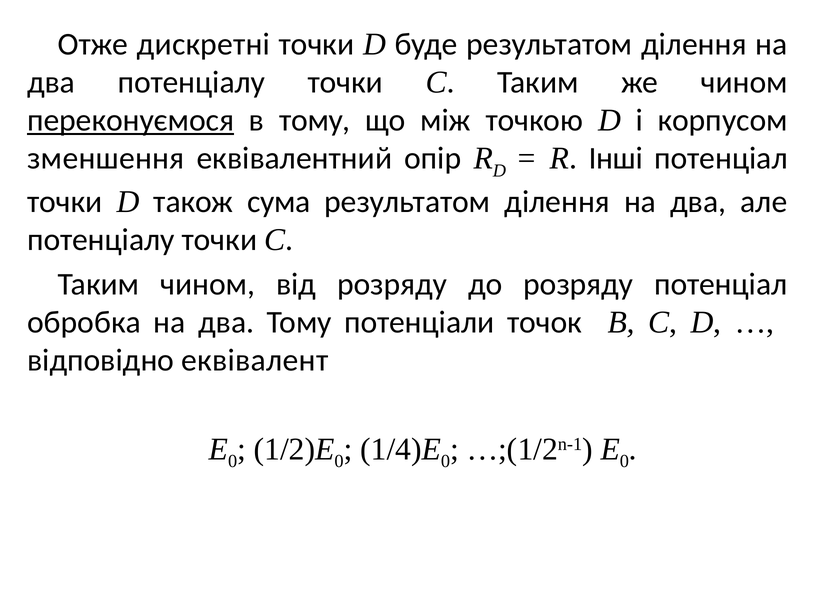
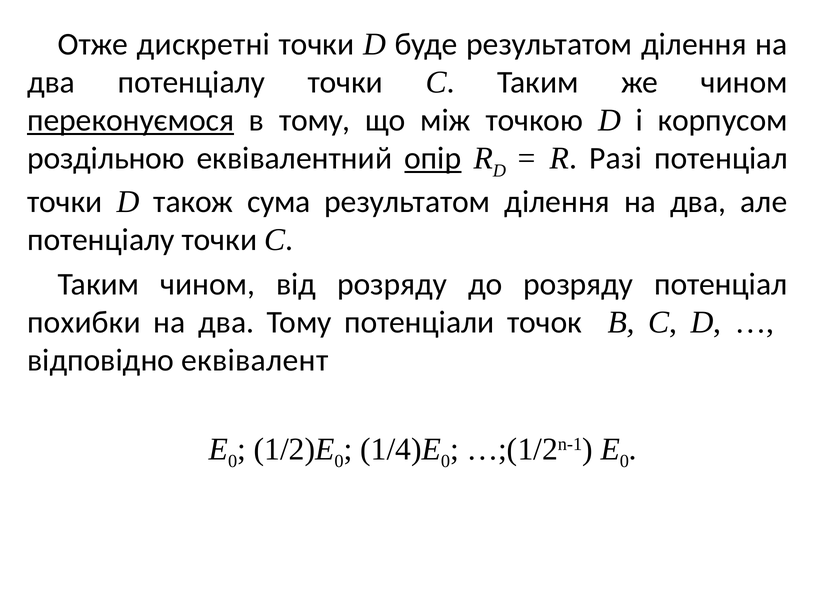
зменшення: зменшення -> роздільною (106, 159)
опір underline: none -> present (433, 159)
Інші: Інші -> Разі (616, 159)
обробка: обробка -> похибки (84, 322)
